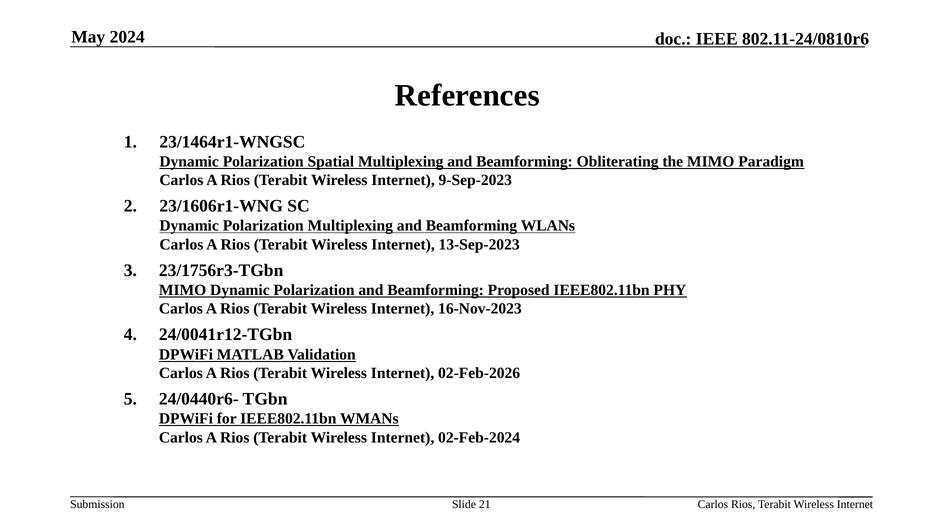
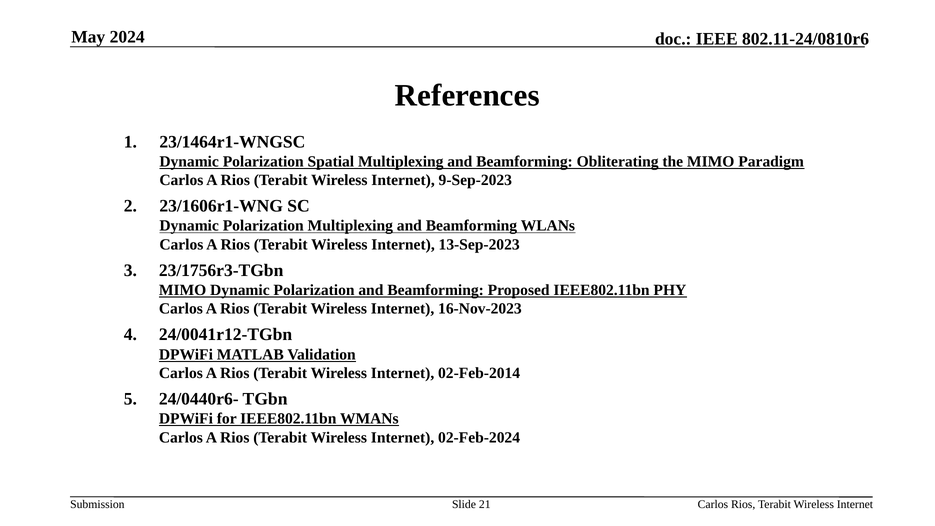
02-Feb-2026: 02-Feb-2026 -> 02-Feb-2014 (479, 373)
